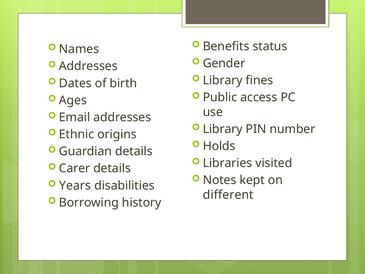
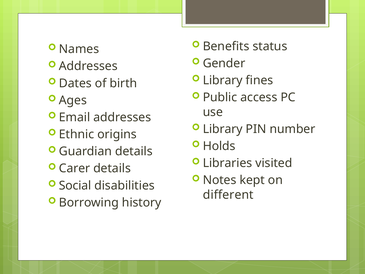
Years: Years -> Social (75, 185)
